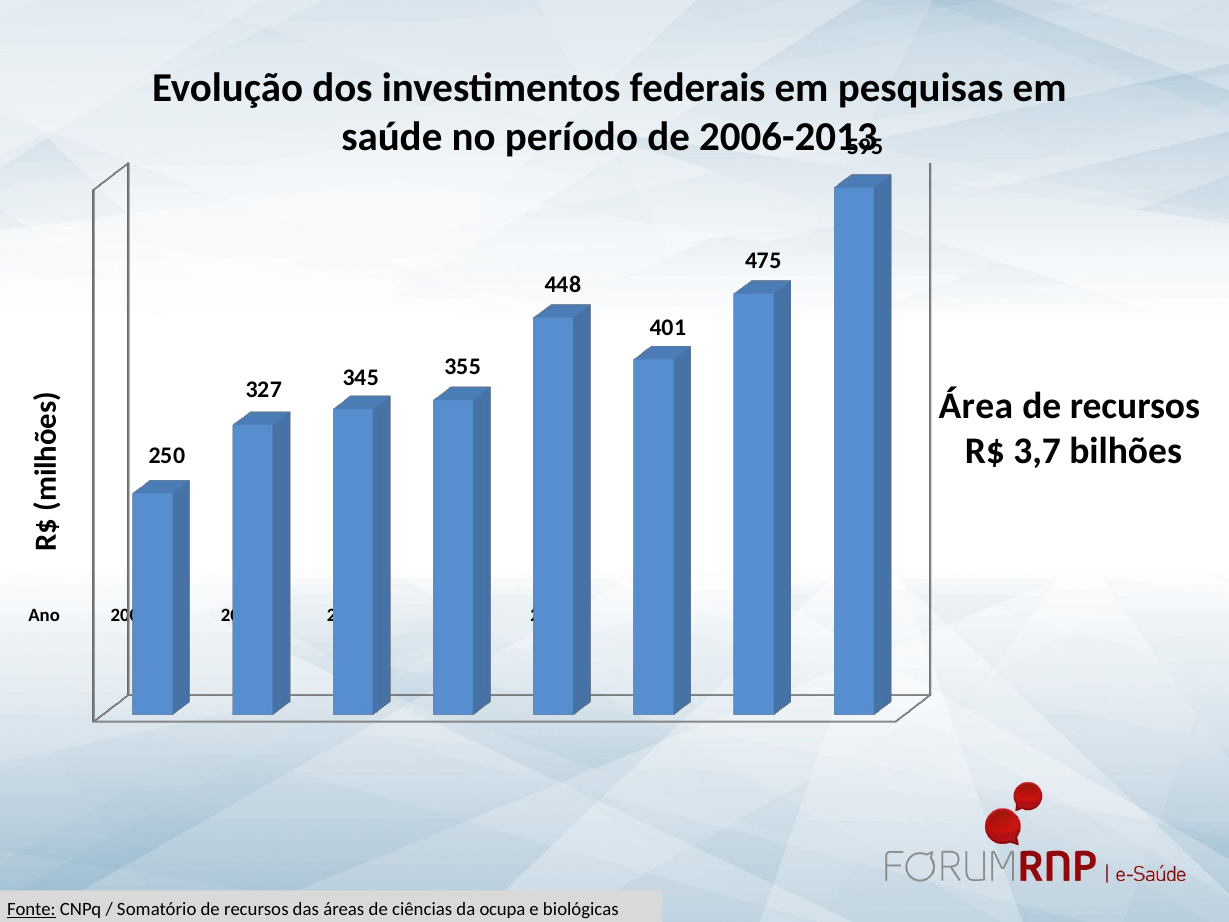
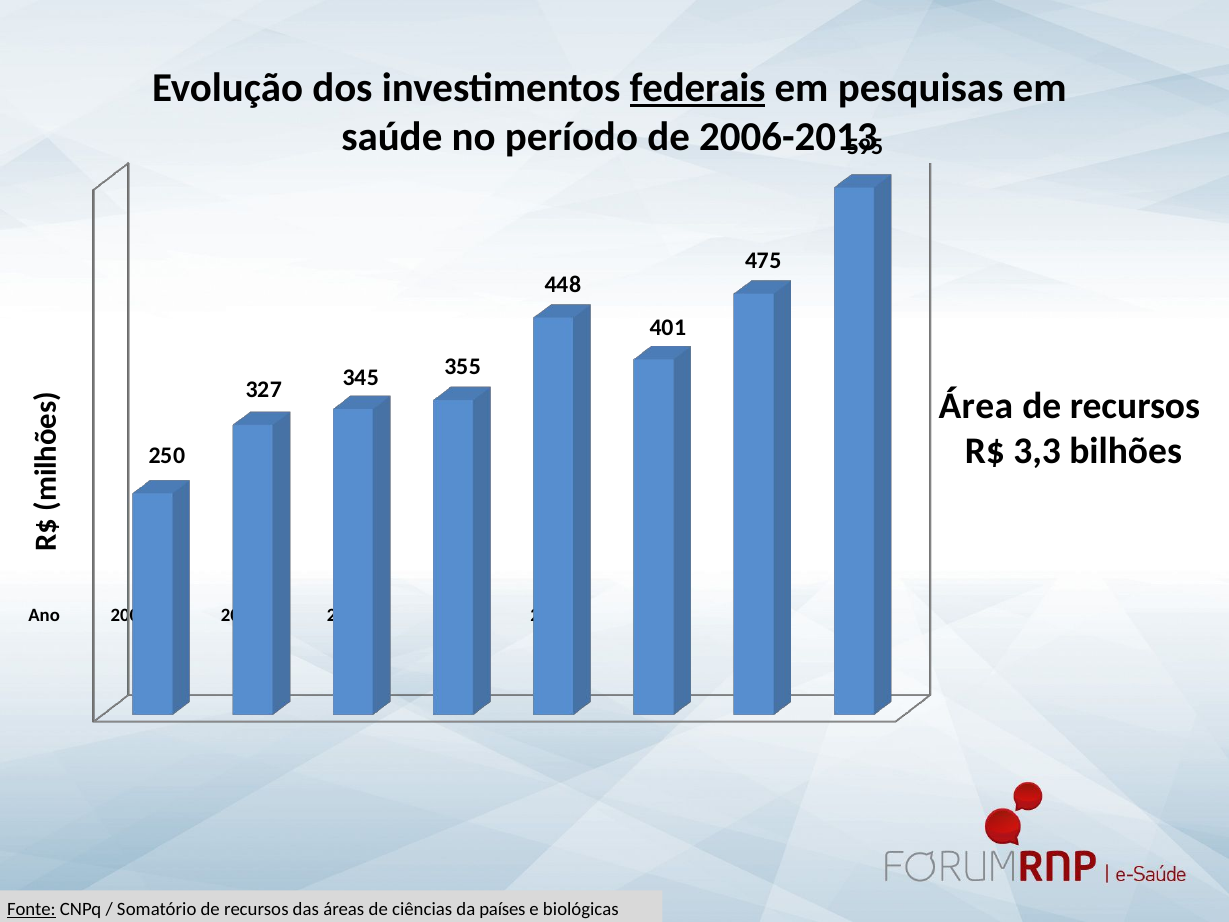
federais underline: none -> present (698, 88)
3,7: 3,7 -> 3,3 (1037, 451)
ocupa: ocupa -> países (502, 909)
